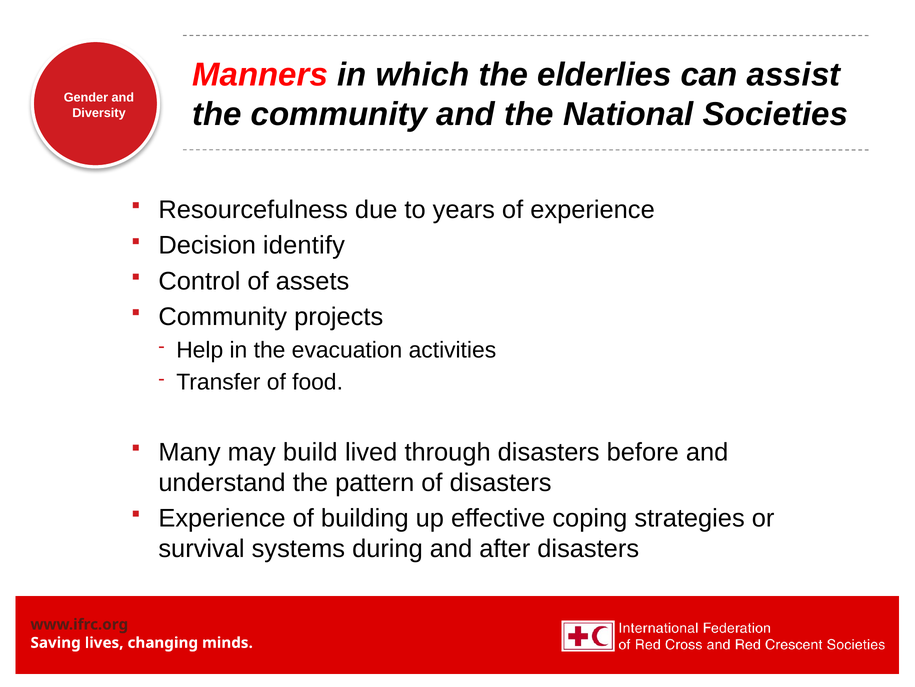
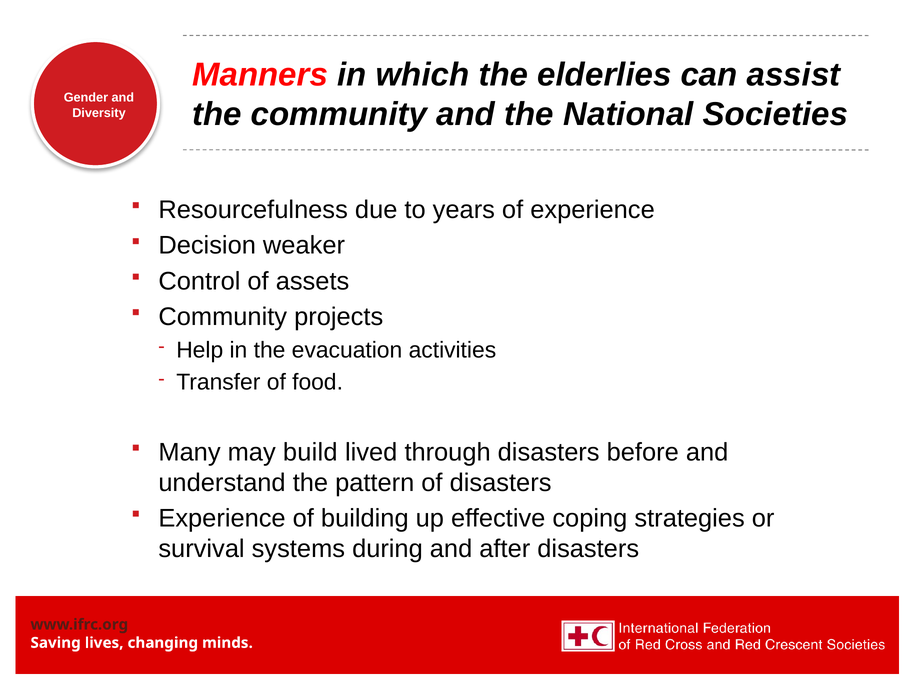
identify: identify -> weaker (304, 245)
